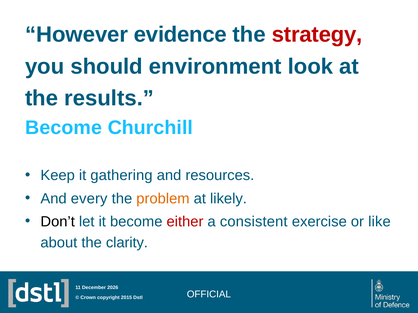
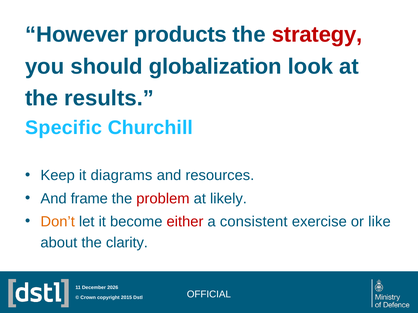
evidence: evidence -> products (180, 35)
environment: environment -> globalization (215, 67)
Become: Become -> Specific (64, 128)
gathering: gathering -> diagrams (121, 176)
every: every -> frame (89, 199)
problem colour: orange -> red (163, 199)
Don’t colour: black -> orange (58, 222)
